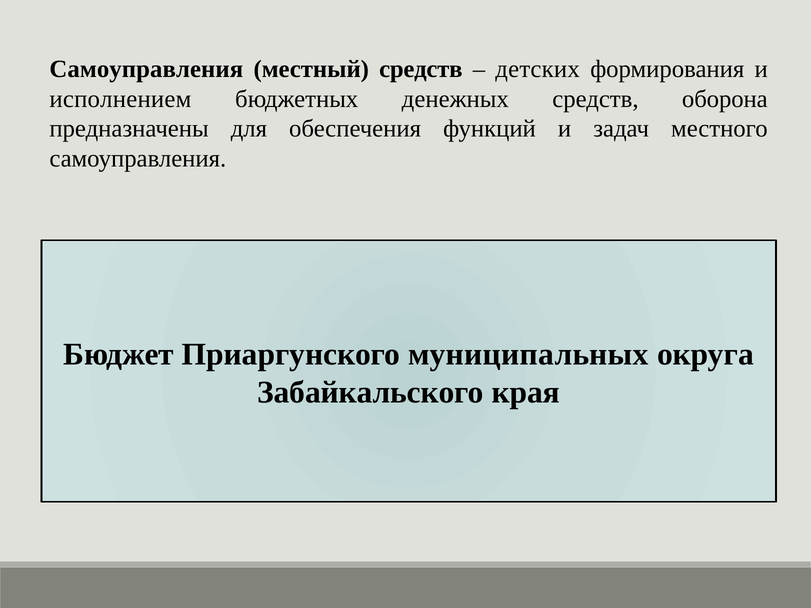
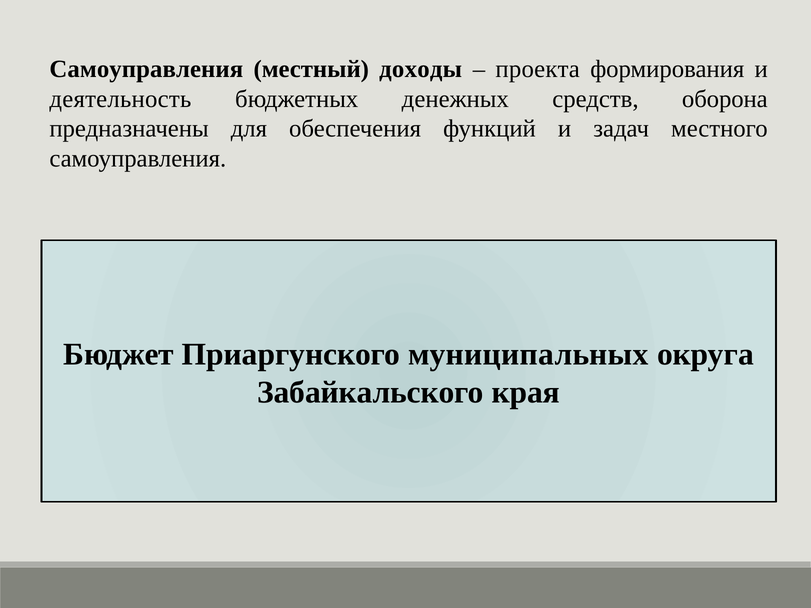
местный средств: средств -> доходы (421, 69)
детских: детских -> проекта (538, 69)
исполнением: исполнением -> деятельность (120, 99)
